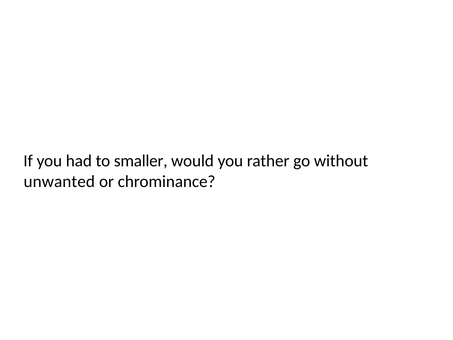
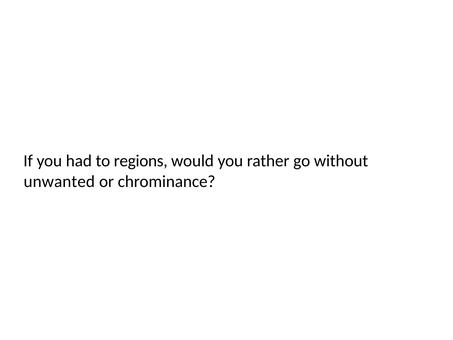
smaller: smaller -> regions (141, 161)
